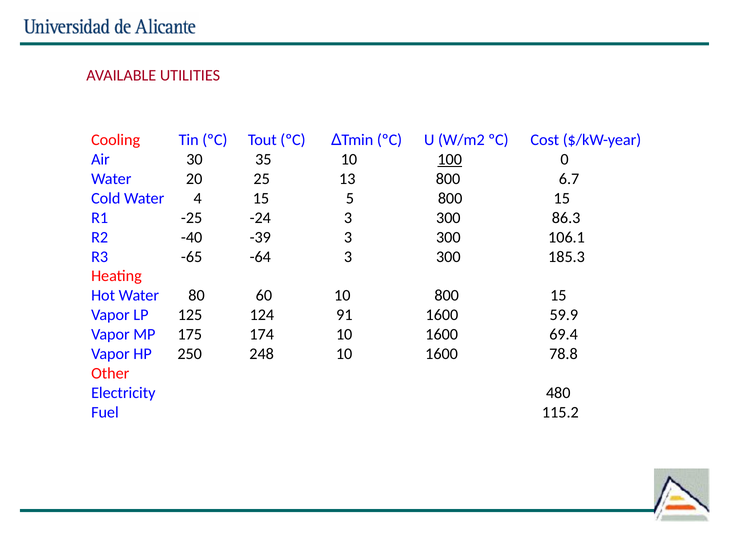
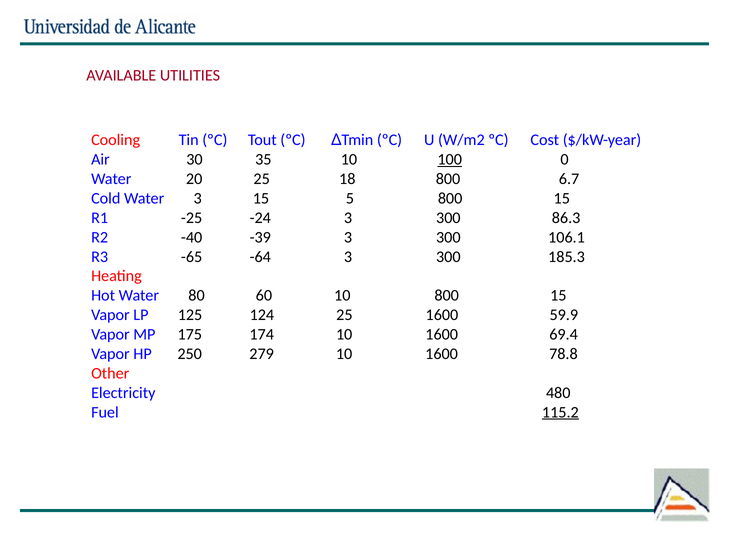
13: 13 -> 18 (347, 179)
Water 4: 4 -> 3 (198, 198)
124 91: 91 -> 25 (344, 315)
248: 248 -> 279 (262, 354)
115.2 underline: none -> present (560, 412)
